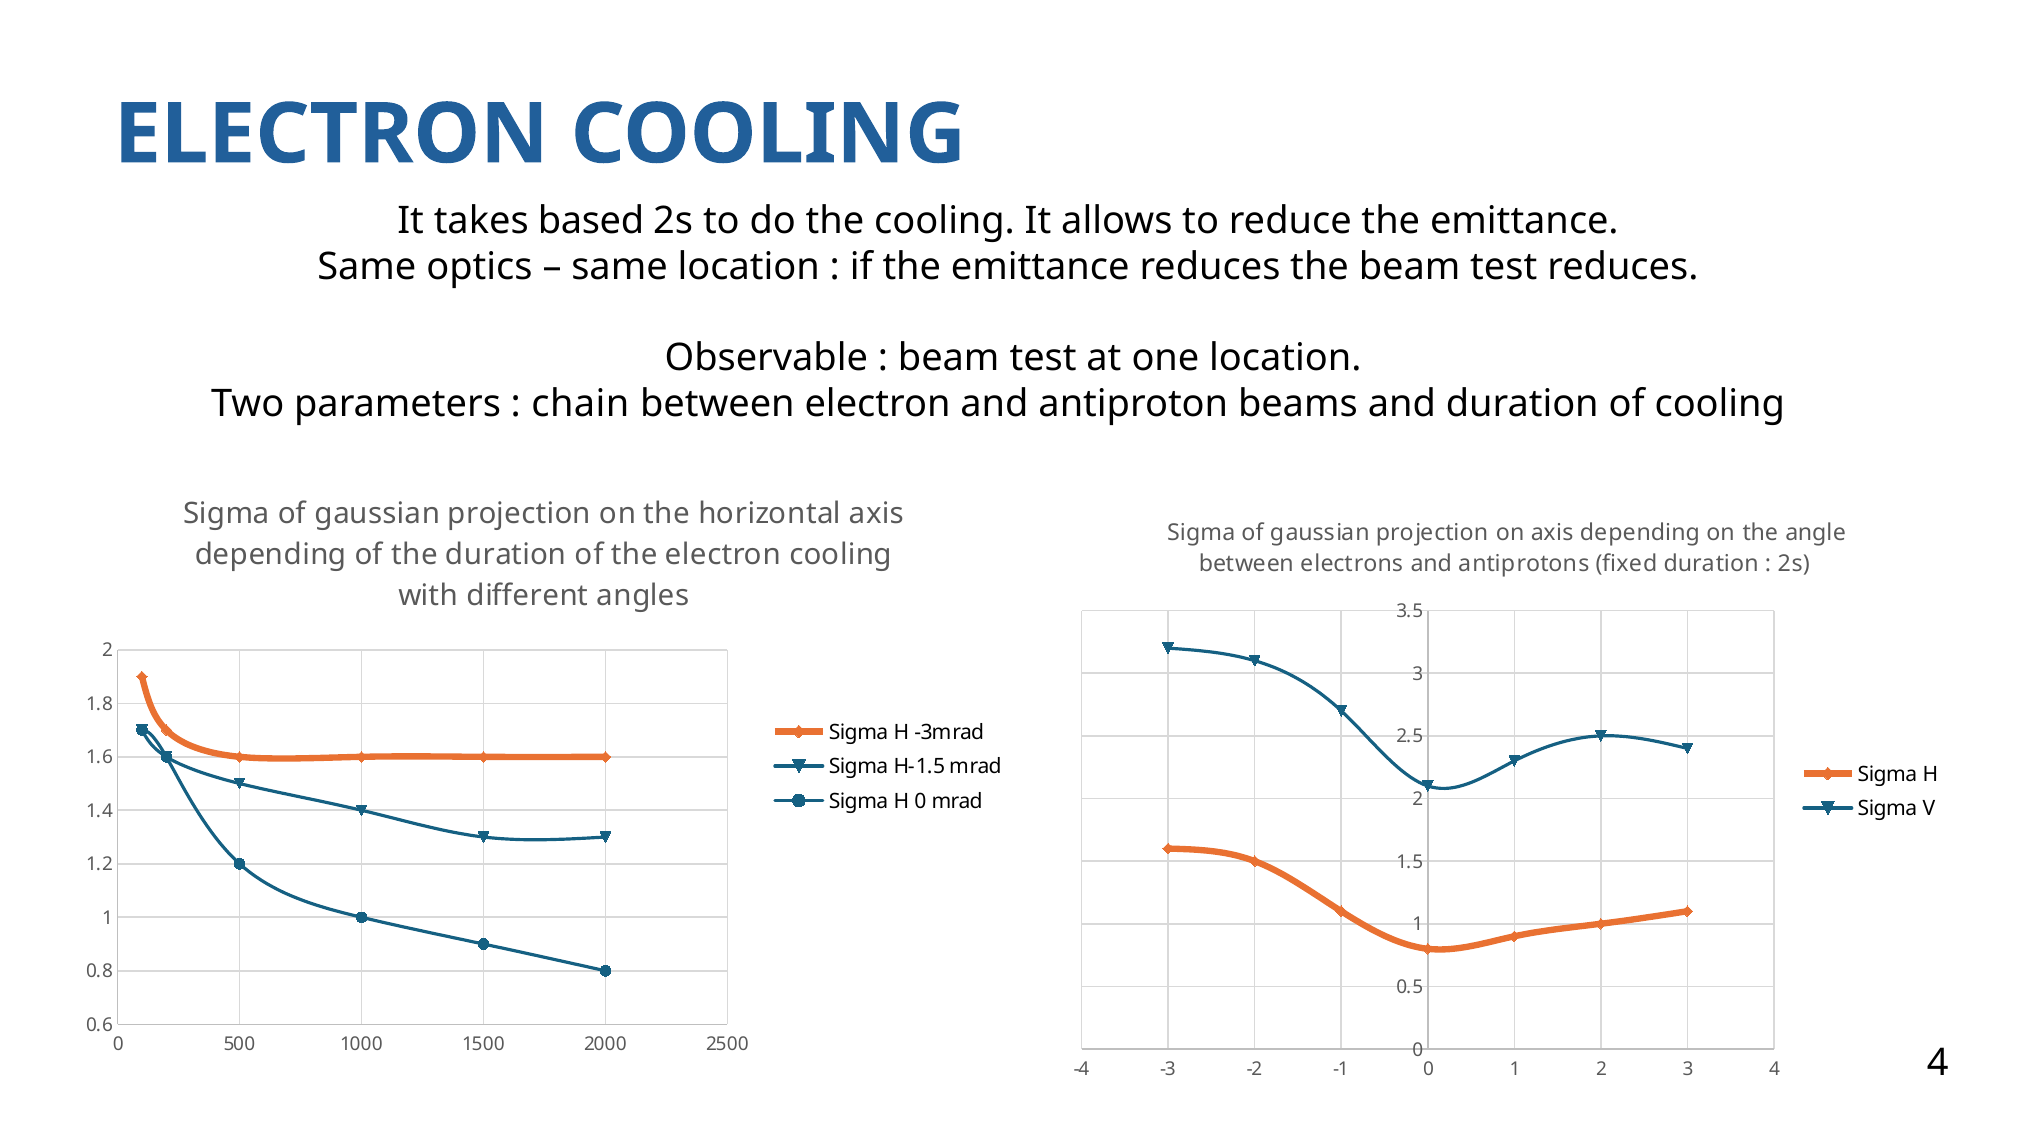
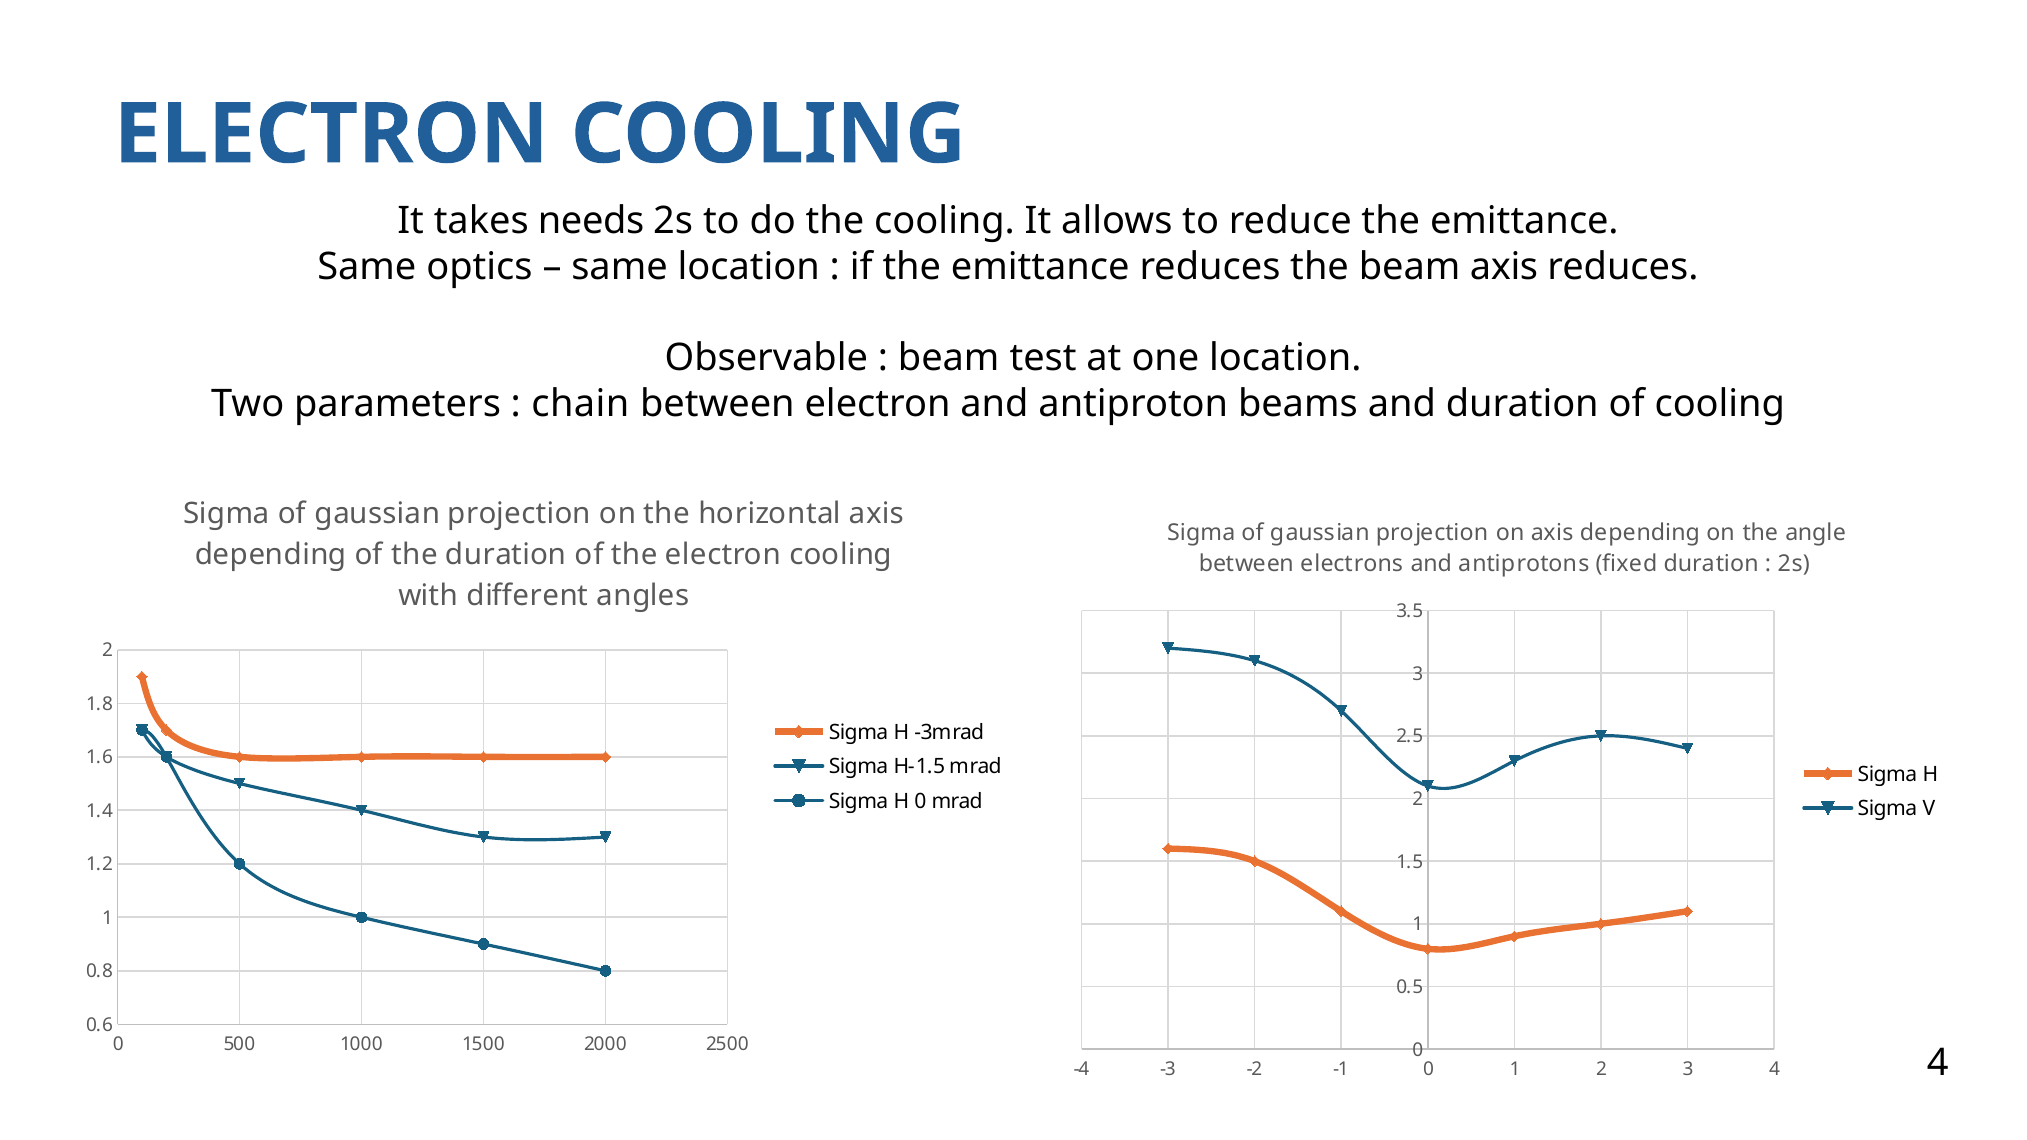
based: based -> needs (591, 221)
the beam test: test -> axis (1504, 267)
